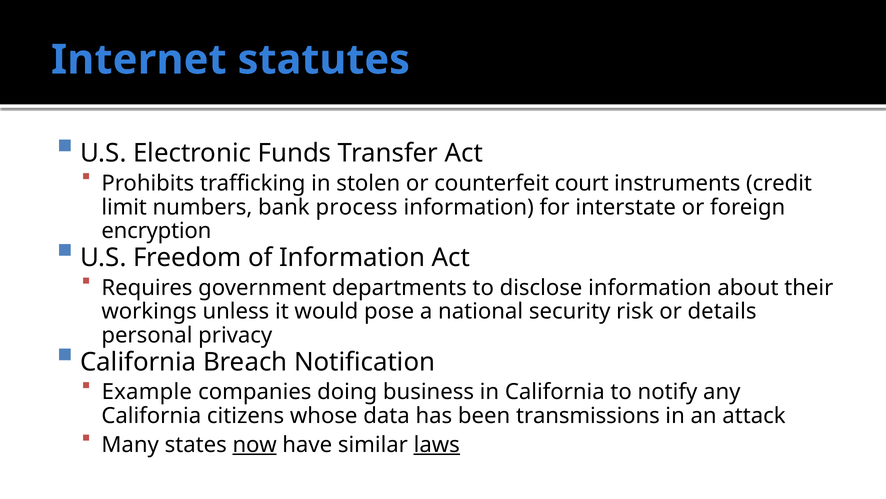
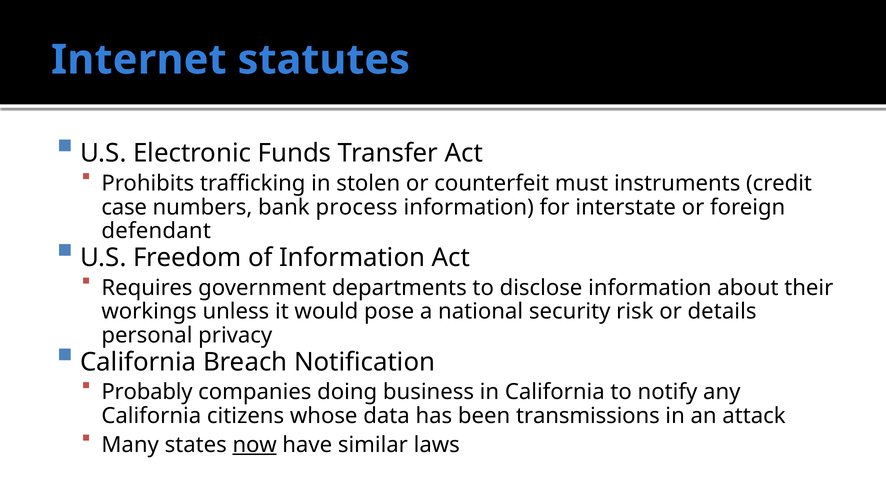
court: court -> must (582, 183)
limit: limit -> case (124, 207)
encryption: encryption -> defendant (156, 231)
Example: Example -> Probably (147, 392)
laws underline: present -> none (437, 444)
